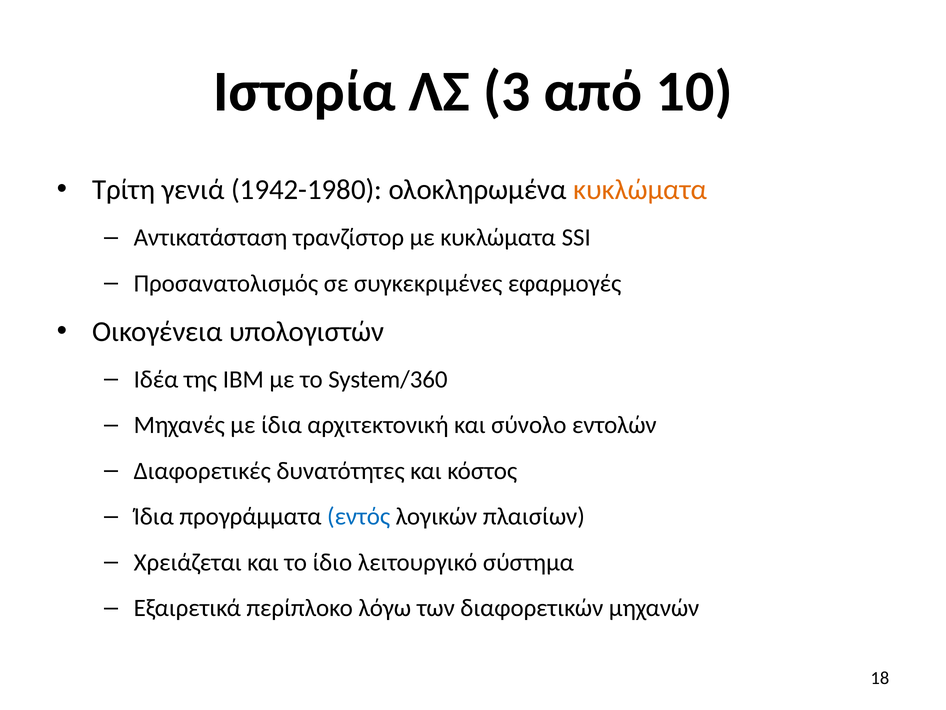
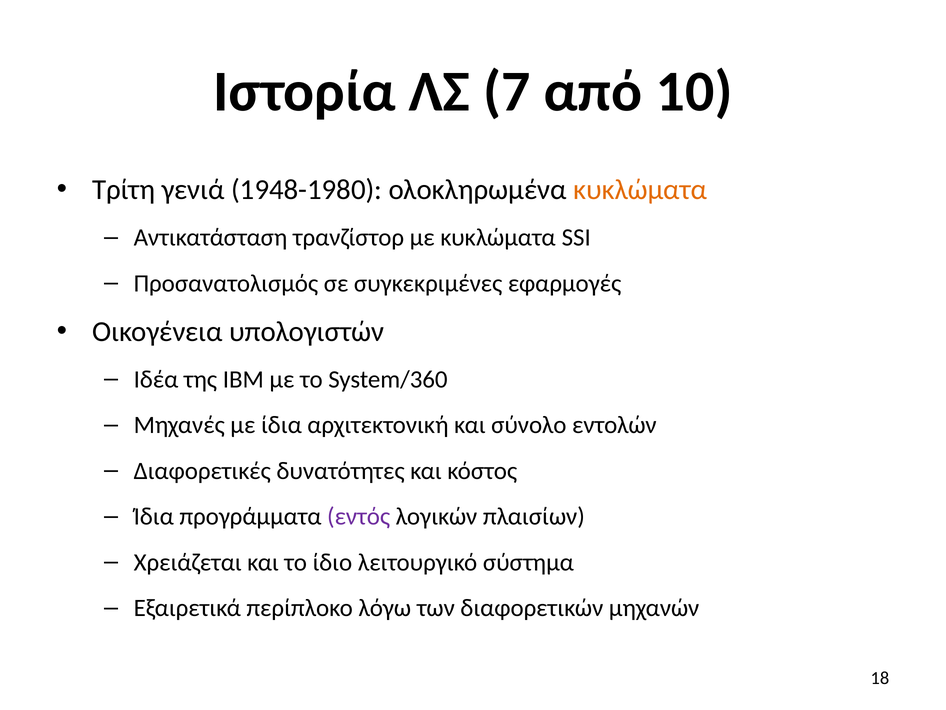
3: 3 -> 7 (507, 92)
1942-1980: 1942-1980 -> 1948-1980 (307, 190)
εντός colour: blue -> purple (359, 516)
